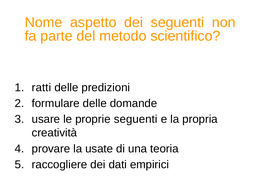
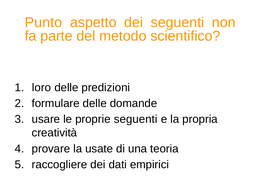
Nome: Nome -> Punto (43, 23)
ratti: ratti -> loro (41, 88)
